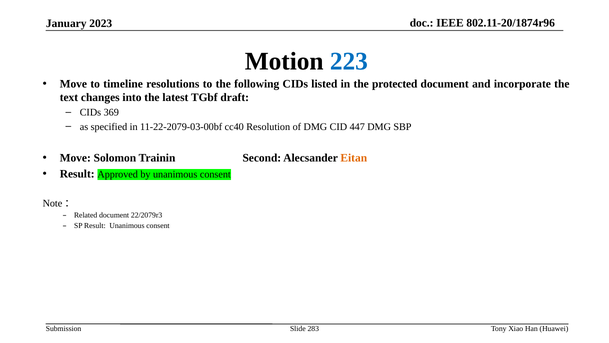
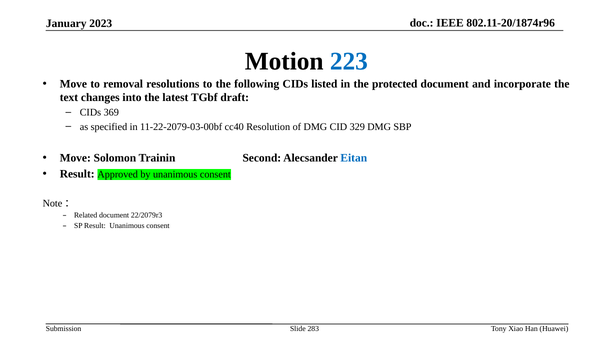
timeline: timeline -> removal (123, 84)
447: 447 -> 329 (357, 127)
Eitan colour: orange -> blue (354, 158)
